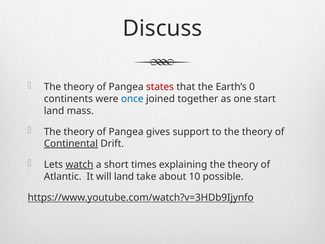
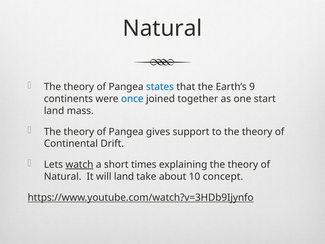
Discuss: Discuss -> Natural (162, 28)
states colour: red -> blue (160, 87)
0: 0 -> 9 (252, 87)
Continental underline: present -> none (71, 143)
Atlantic: Atlantic -> Natural (63, 176)
possible: possible -> concept (223, 176)
